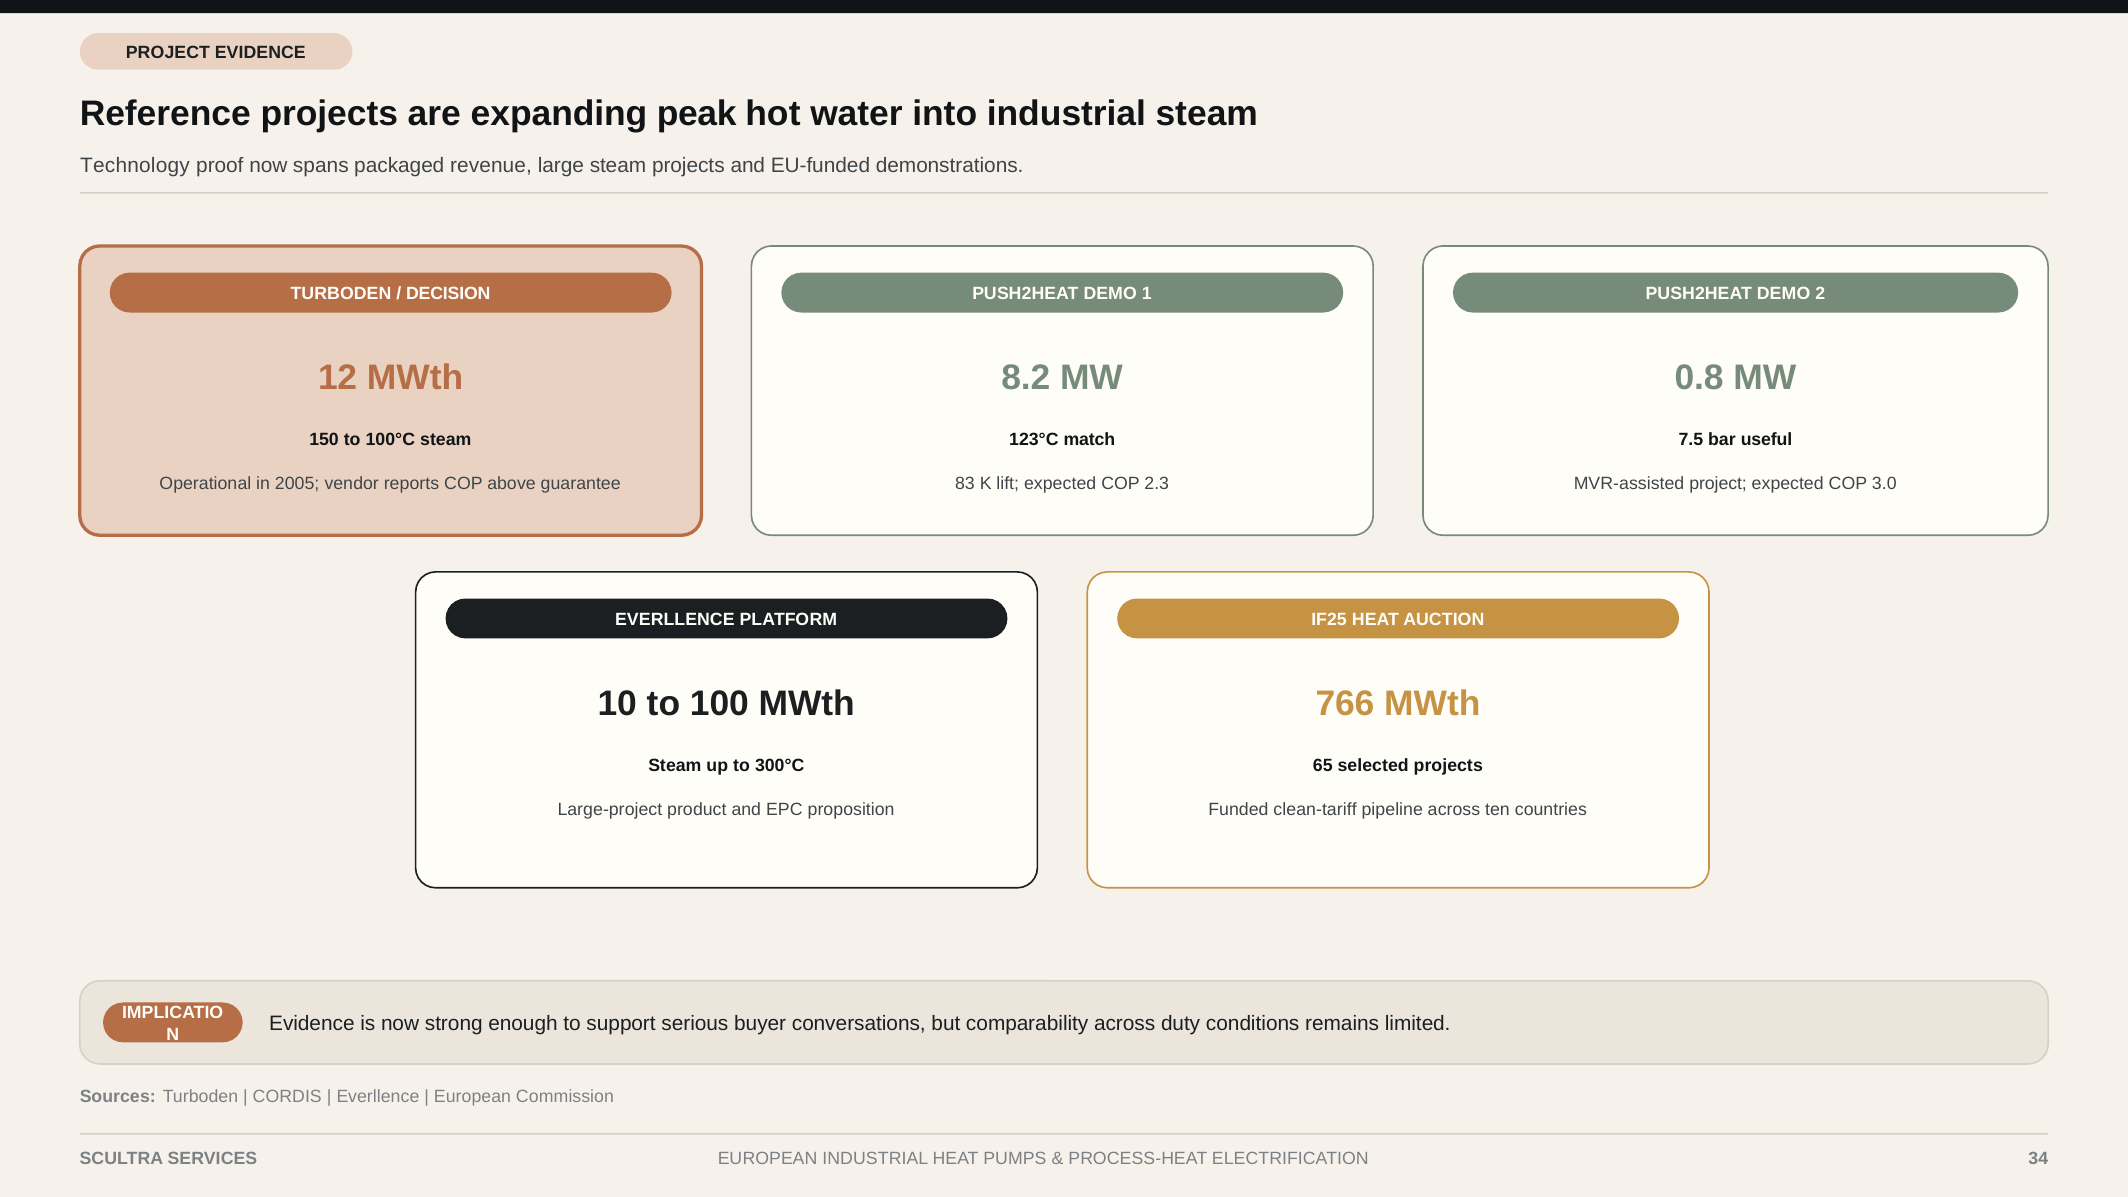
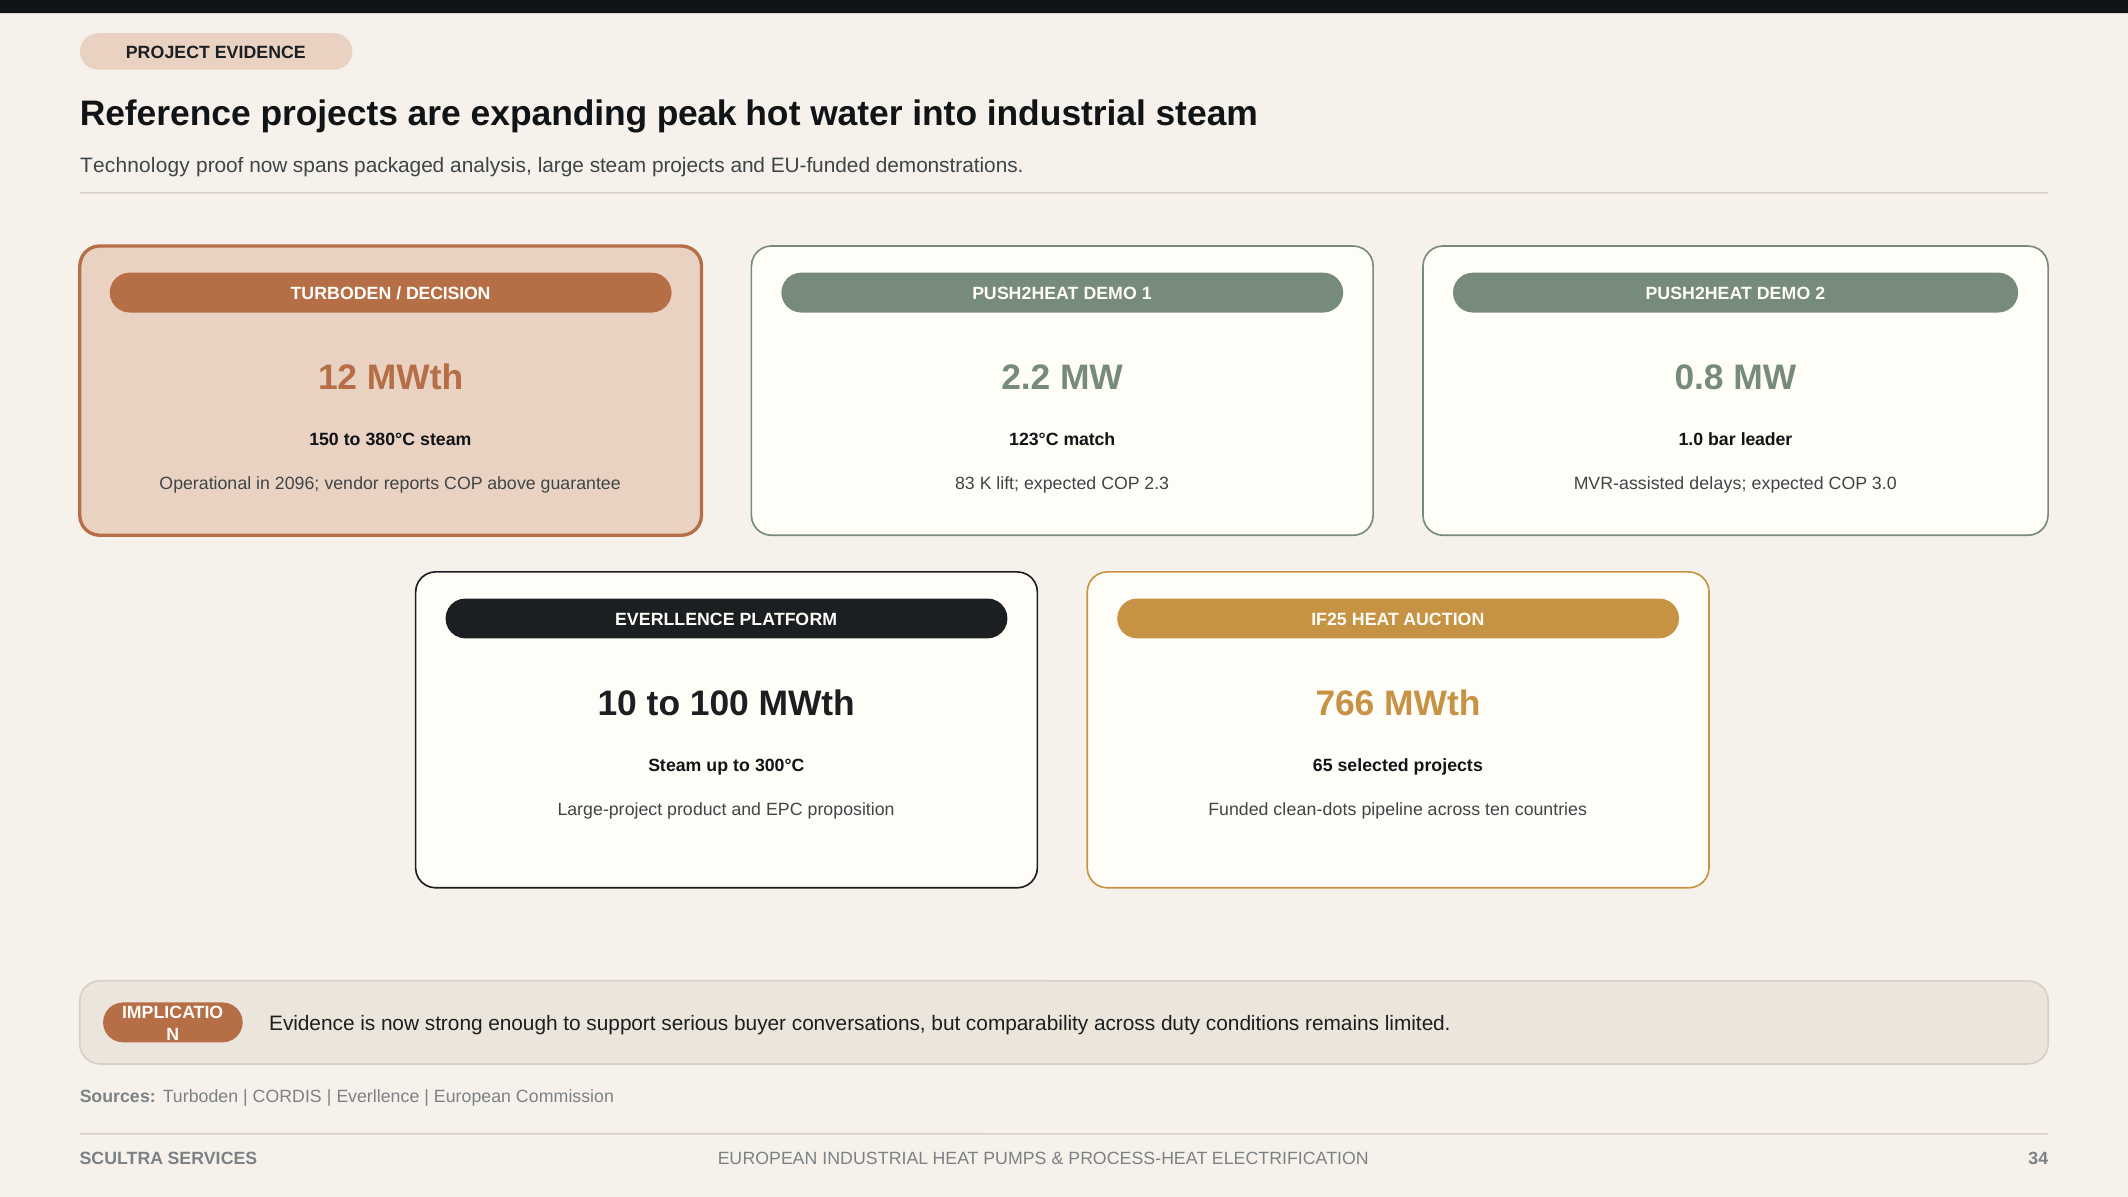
revenue: revenue -> analysis (491, 166)
8.2: 8.2 -> 2.2 (1026, 378)
100°C: 100°C -> 380°C (390, 440)
7.5: 7.5 -> 1.0 (1691, 440)
useful: useful -> leader (1766, 440)
2005: 2005 -> 2096 (297, 484)
MVR-assisted project: project -> delays (1718, 484)
clean-tariff: clean-tariff -> clean-dots (1315, 810)
